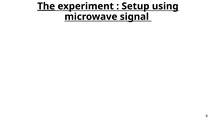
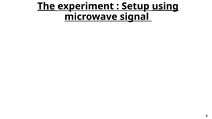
using underline: none -> present (165, 6)
